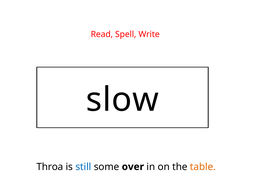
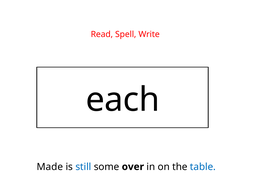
slow: slow -> each (123, 100)
Throa: Throa -> Made (50, 167)
table colour: orange -> blue (203, 167)
